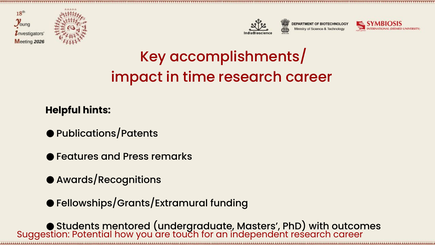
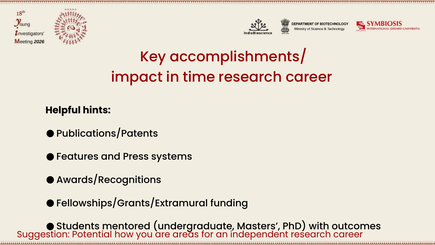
remarks: remarks -> systems (172, 157)
touch: touch -> areas (186, 234)
